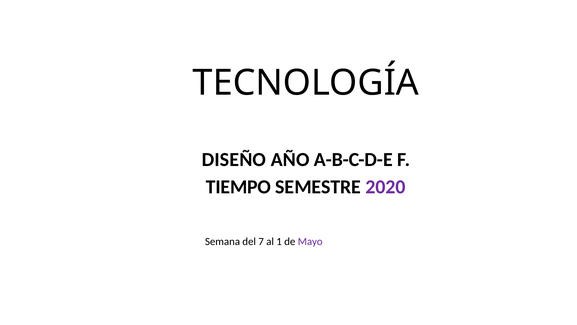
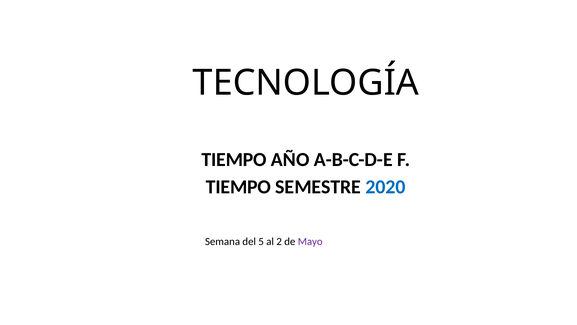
DISEÑO: DISEÑO -> TIEMPO (234, 159)
2020 colour: purple -> blue (386, 187)
7: 7 -> 5 (261, 241)
1: 1 -> 2 (279, 241)
